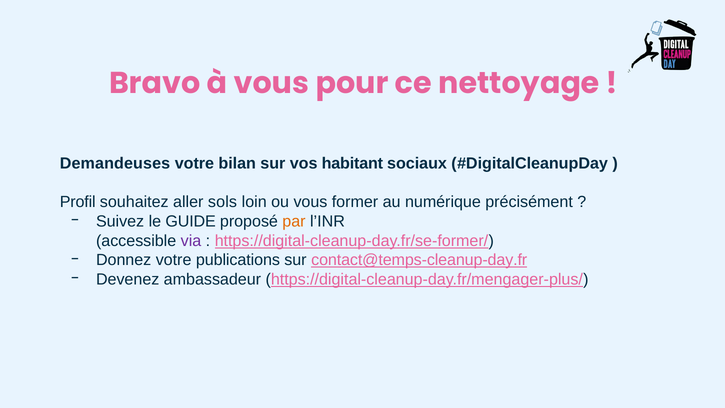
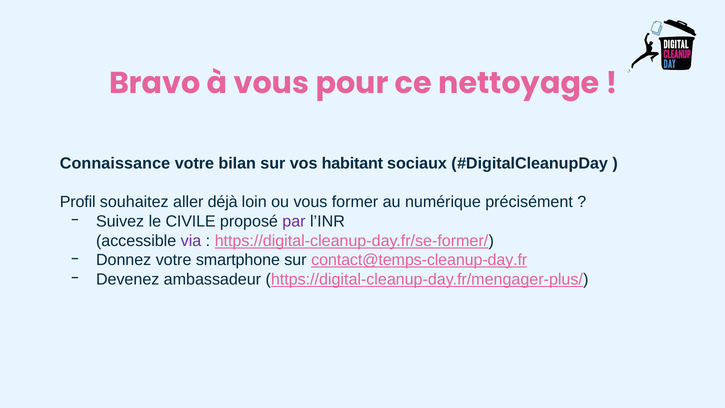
Demandeuses: Demandeuses -> Connaissance (115, 163)
sols: sols -> déjà (223, 202)
GUIDE: GUIDE -> CIVILE (191, 221)
par colour: orange -> purple (294, 221)
publications: publications -> smartphone (238, 260)
